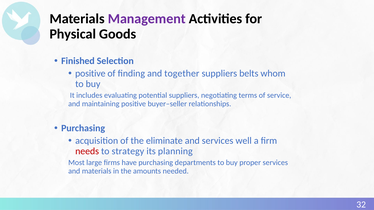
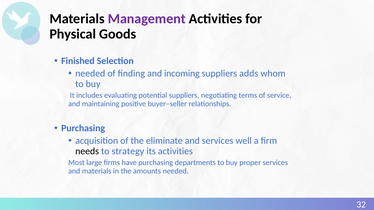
positive: positive -> needed (90, 74)
together: together -> incoming (182, 74)
belts: belts -> adds (249, 74)
needs colour: red -> black (87, 151)
its planning: planning -> activities (175, 151)
